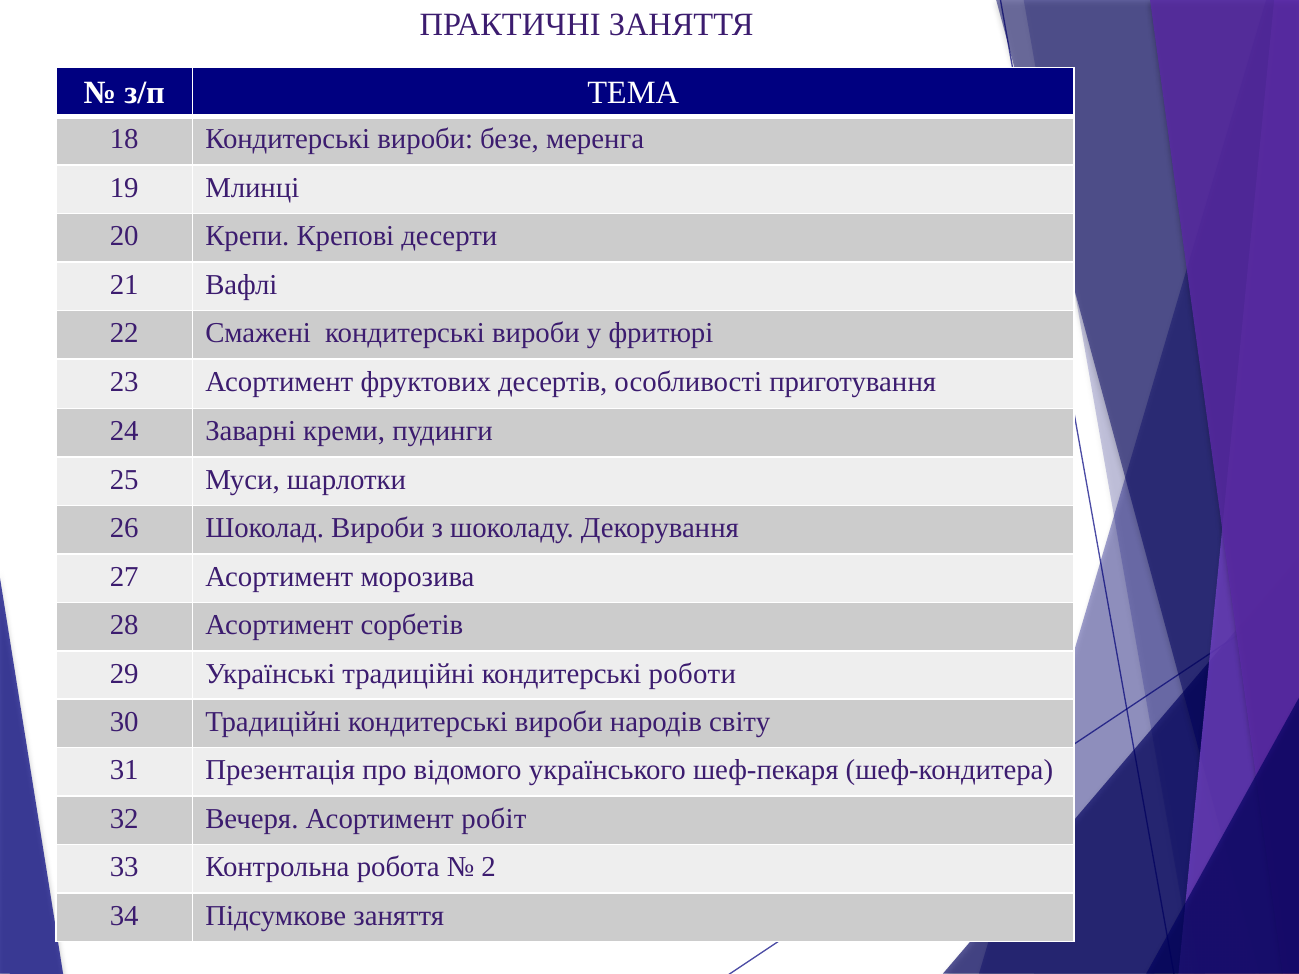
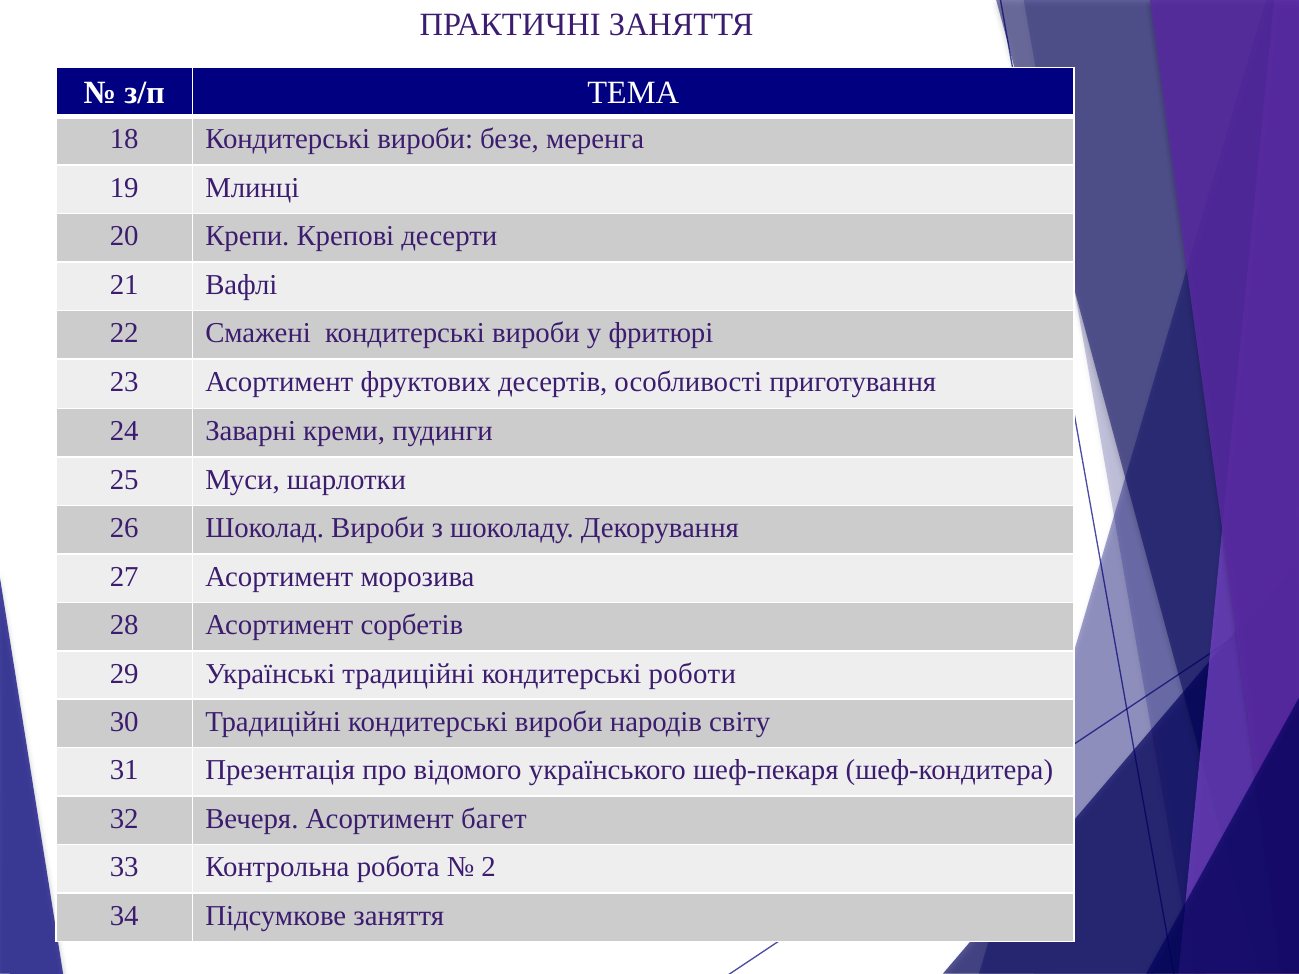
робіт: робіт -> багет (494, 819)
